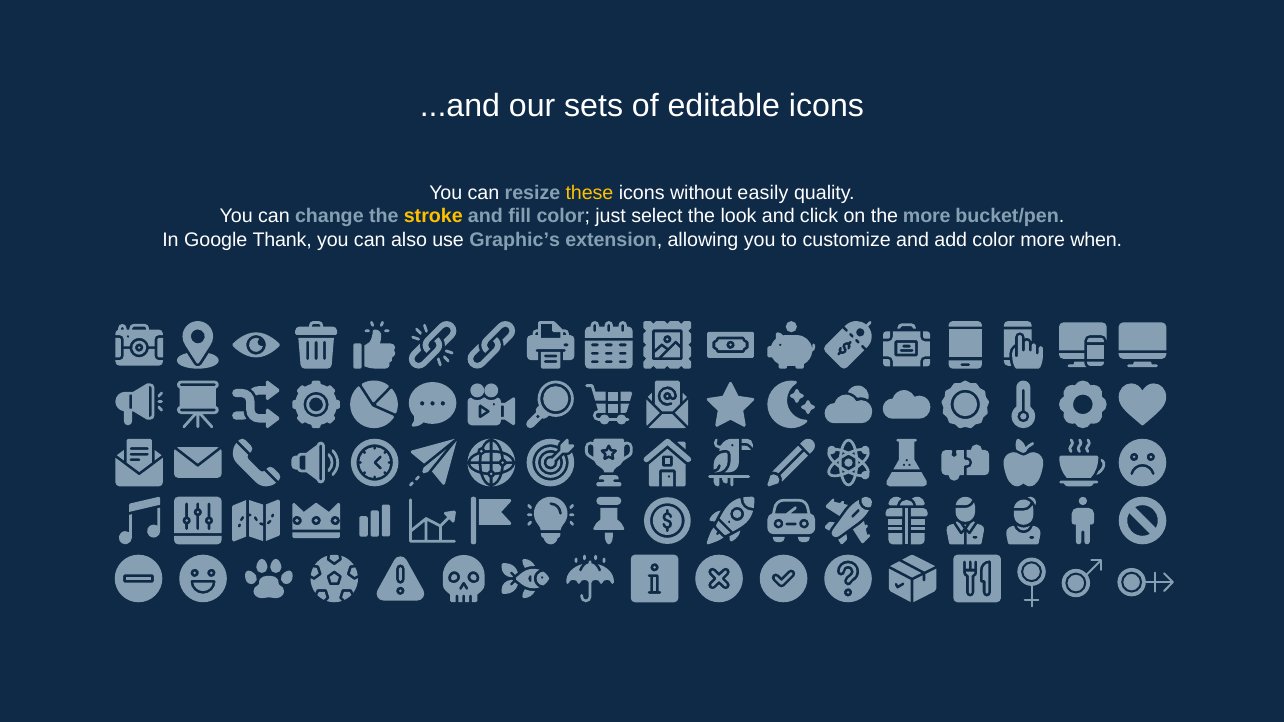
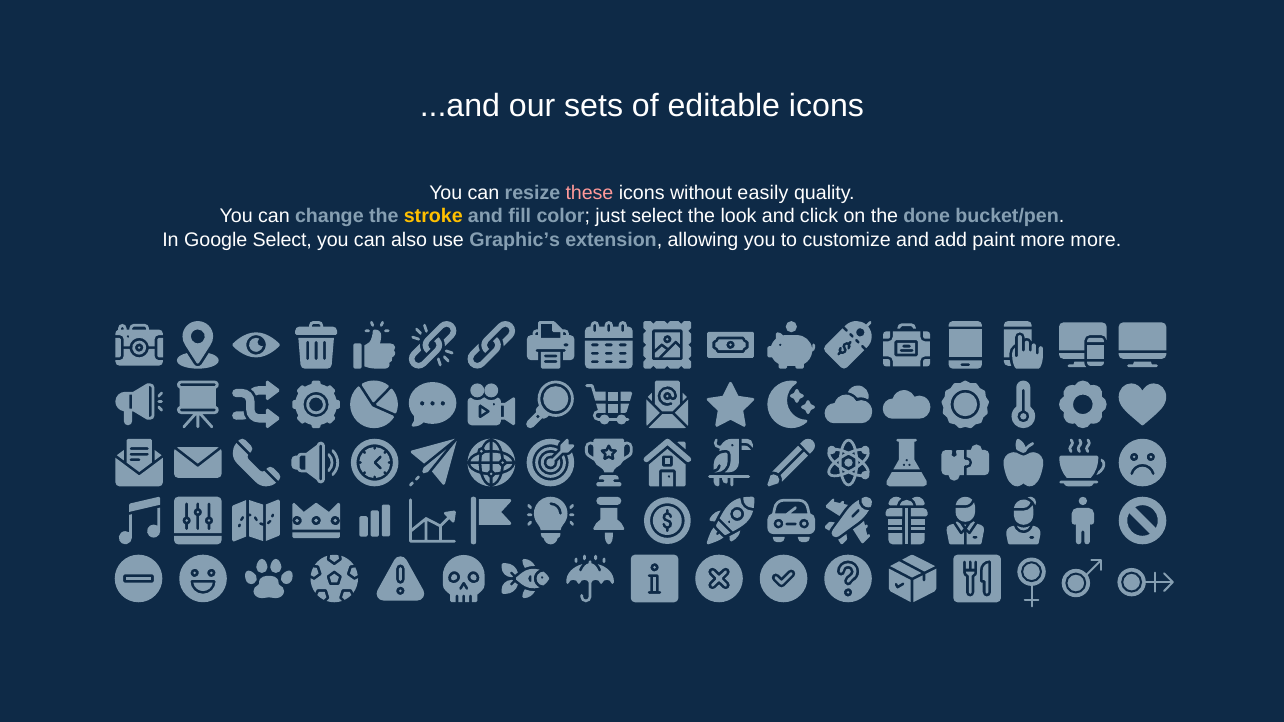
these colour: yellow -> pink (589, 193)
the more: more -> done (927, 216)
Google Thank: Thank -> Select (282, 240)
add color: color -> paint (994, 240)
more when: when -> more (1096, 240)
